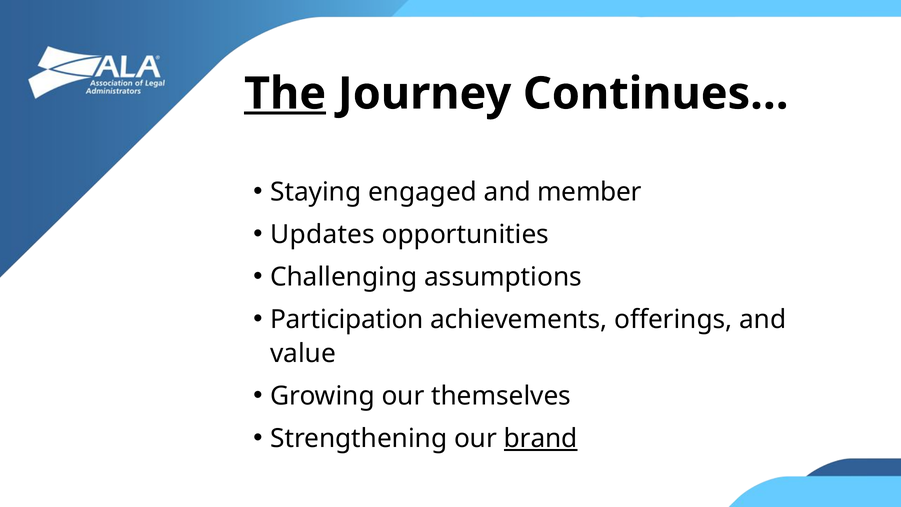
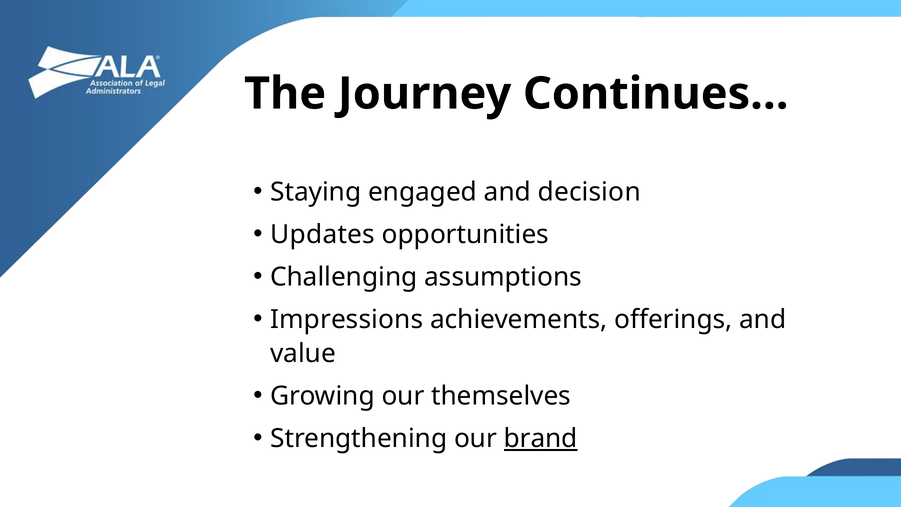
The underline: present -> none (285, 94)
member: member -> decision (589, 192)
Participation: Participation -> Impressions (347, 319)
